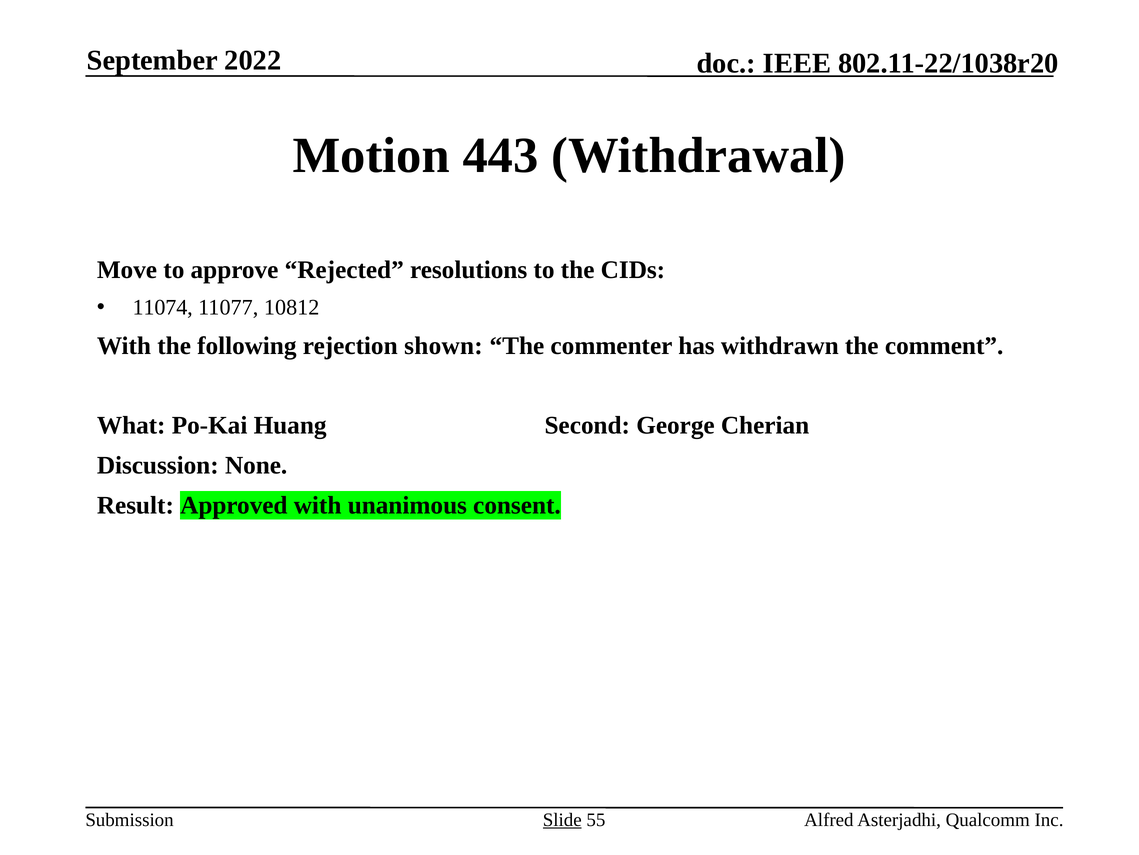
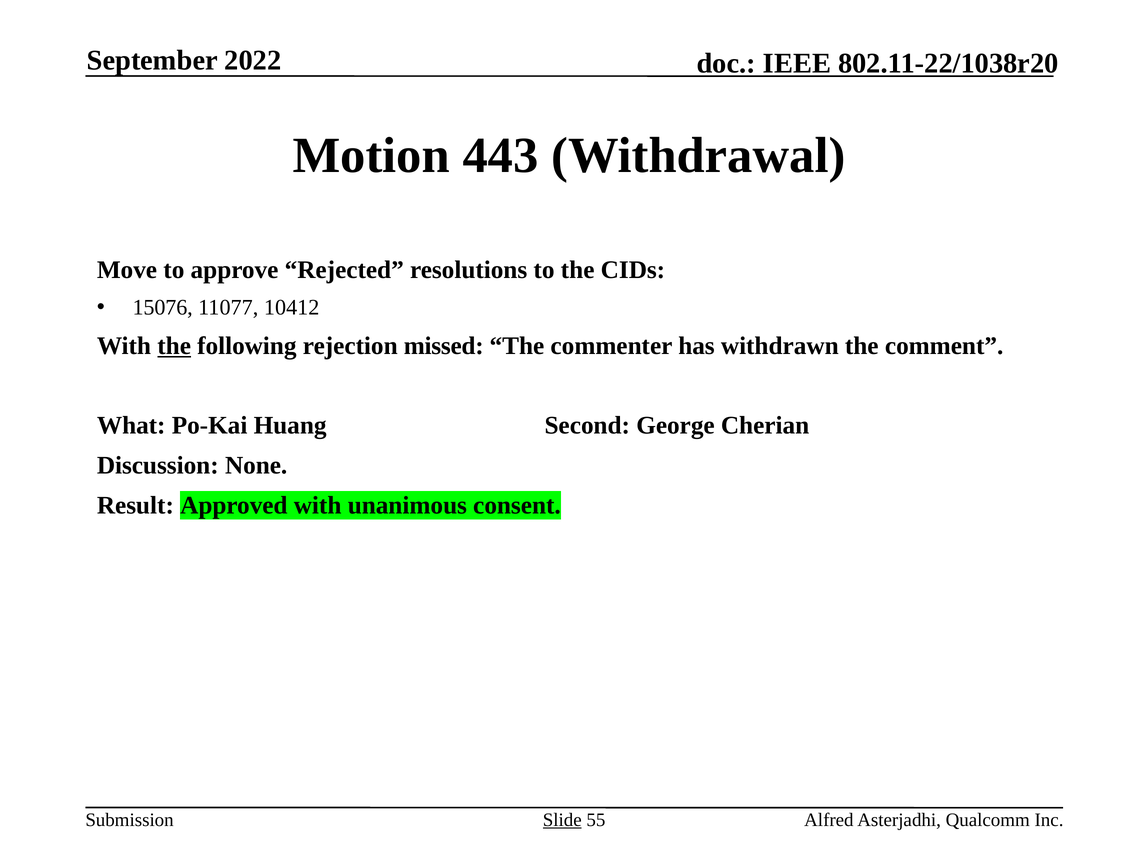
11074: 11074 -> 15076 (163, 307)
10812: 10812 -> 10412 (292, 307)
the underline: none -> present (174, 345)
shown: shown -> missed (444, 345)
